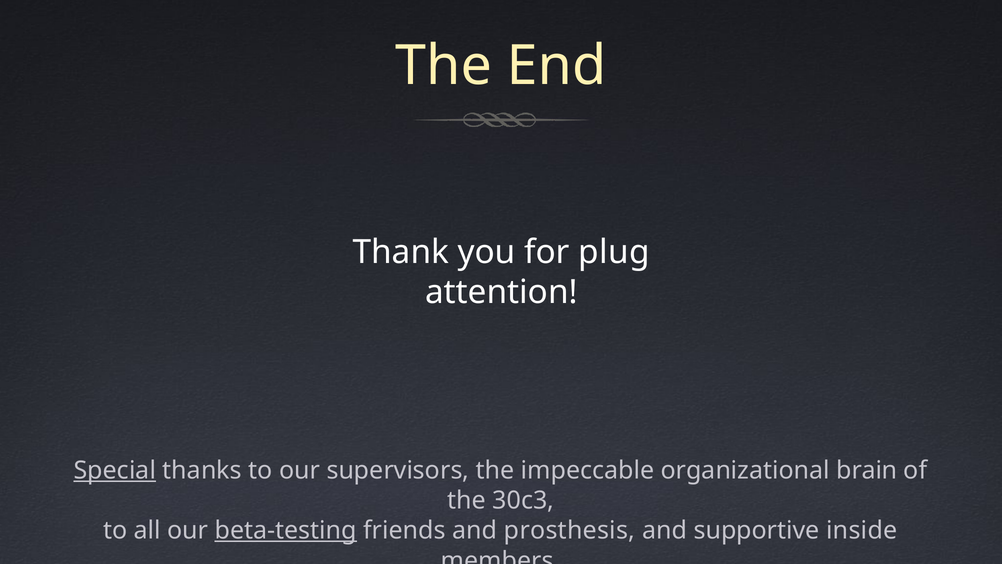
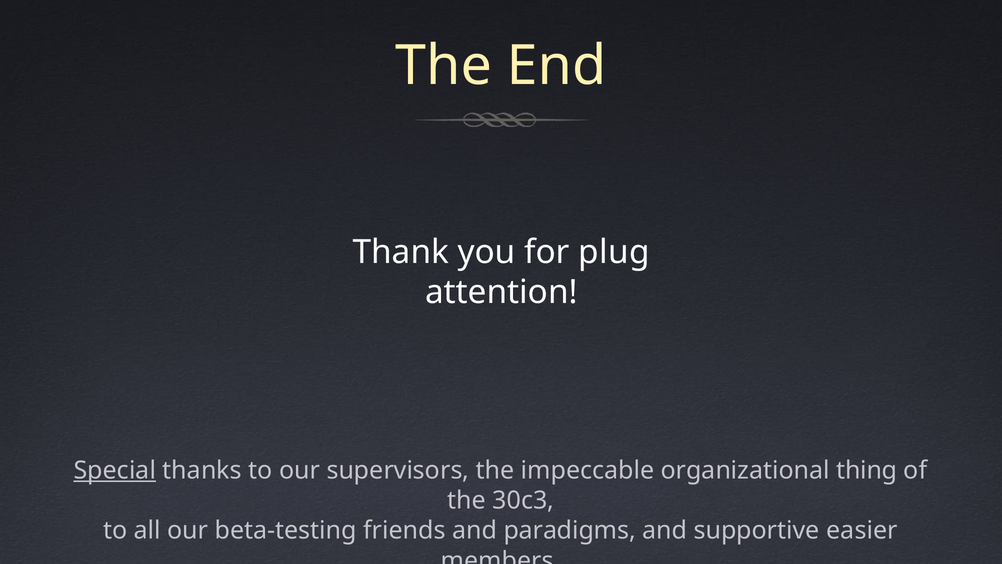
brain: brain -> thing (867, 471)
beta-testing underline: present -> none (286, 531)
prosthesis: prosthesis -> paradigms (570, 531)
inside: inside -> easier (862, 531)
